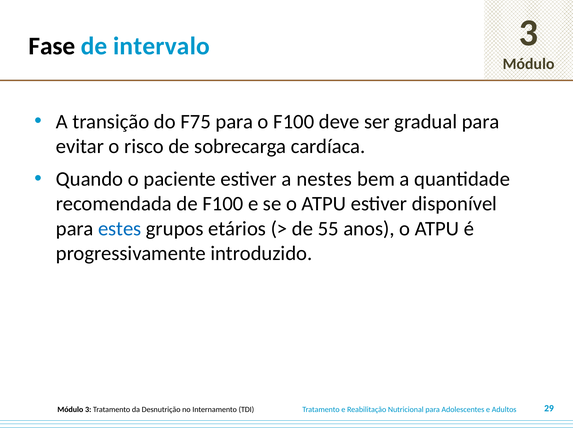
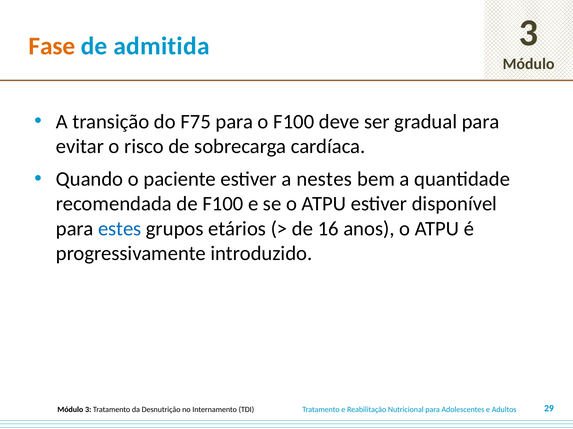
Fase colour: black -> orange (52, 46)
intervalo: intervalo -> admitida (161, 46)
55: 55 -> 16 (328, 229)
